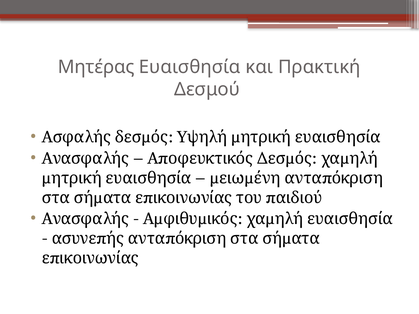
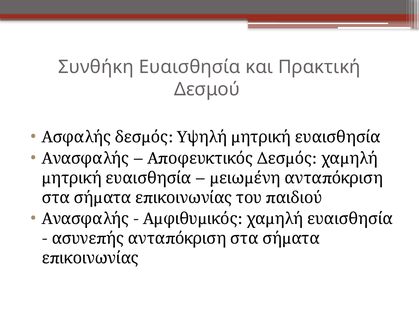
Μητέρας: Μητέρας -> Συνθήκη (96, 67)
